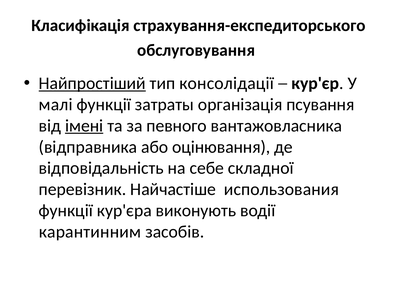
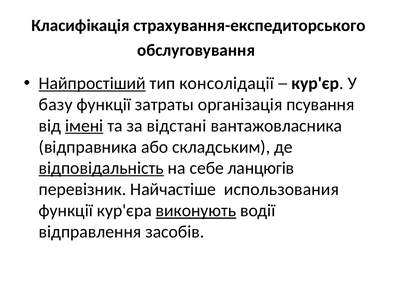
малі: малі -> базу (56, 104)
певного: певного -> відстані (176, 126)
оцінювання: оцінювання -> складським (221, 147)
відповідальність underline: none -> present (101, 168)
складної: складної -> ланцюгів (261, 168)
виконують underline: none -> present (196, 210)
карантинним: карантинним -> відправлення (90, 232)
